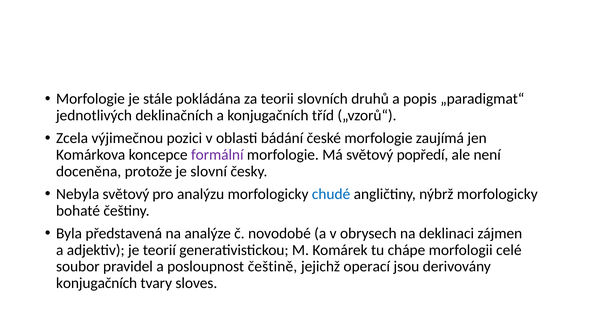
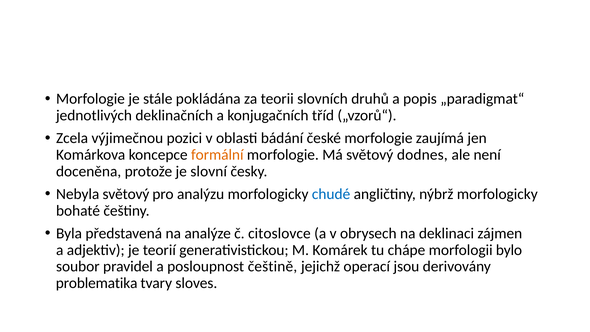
formální colour: purple -> orange (217, 155)
popředí: popředí -> dodnes (422, 155)
novodobé: novodobé -> citoslovce (279, 233)
celé: celé -> bylo (509, 250)
konjugačních: konjugačních -> problematika (97, 283)
